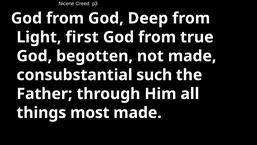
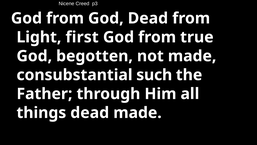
God Deep: Deep -> Dead (148, 18)
things most: most -> dead (90, 112)
